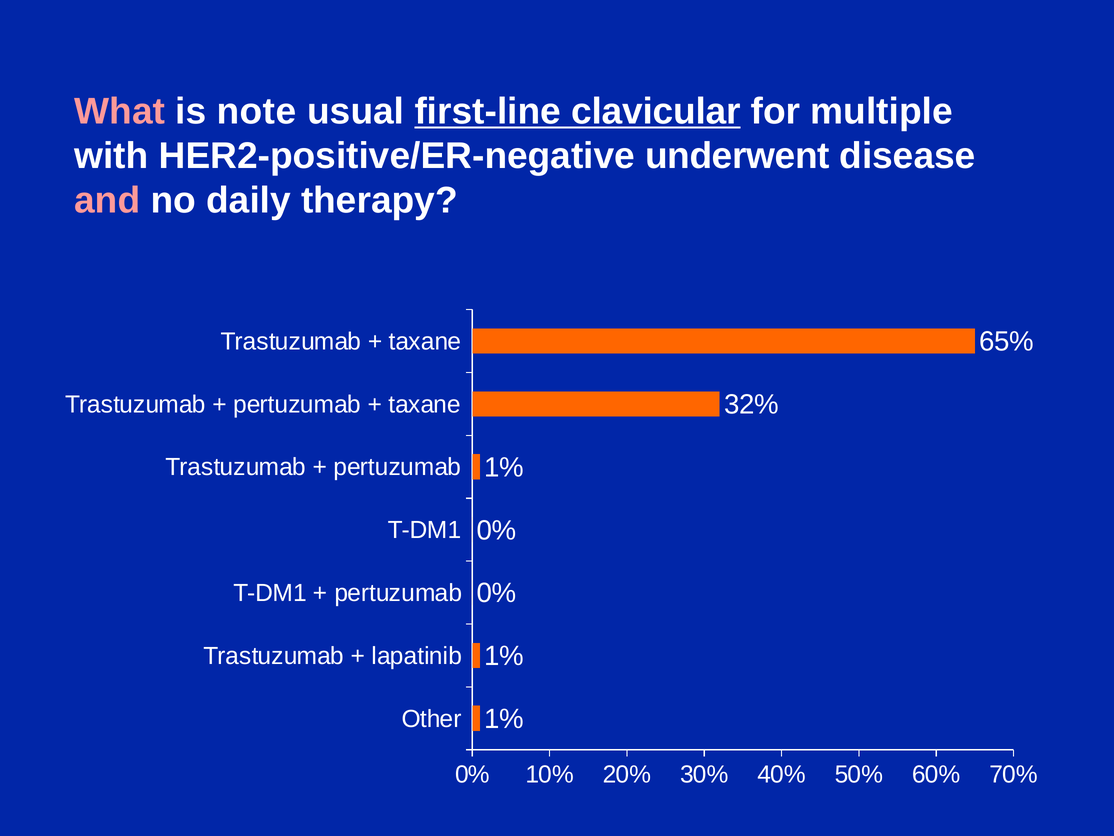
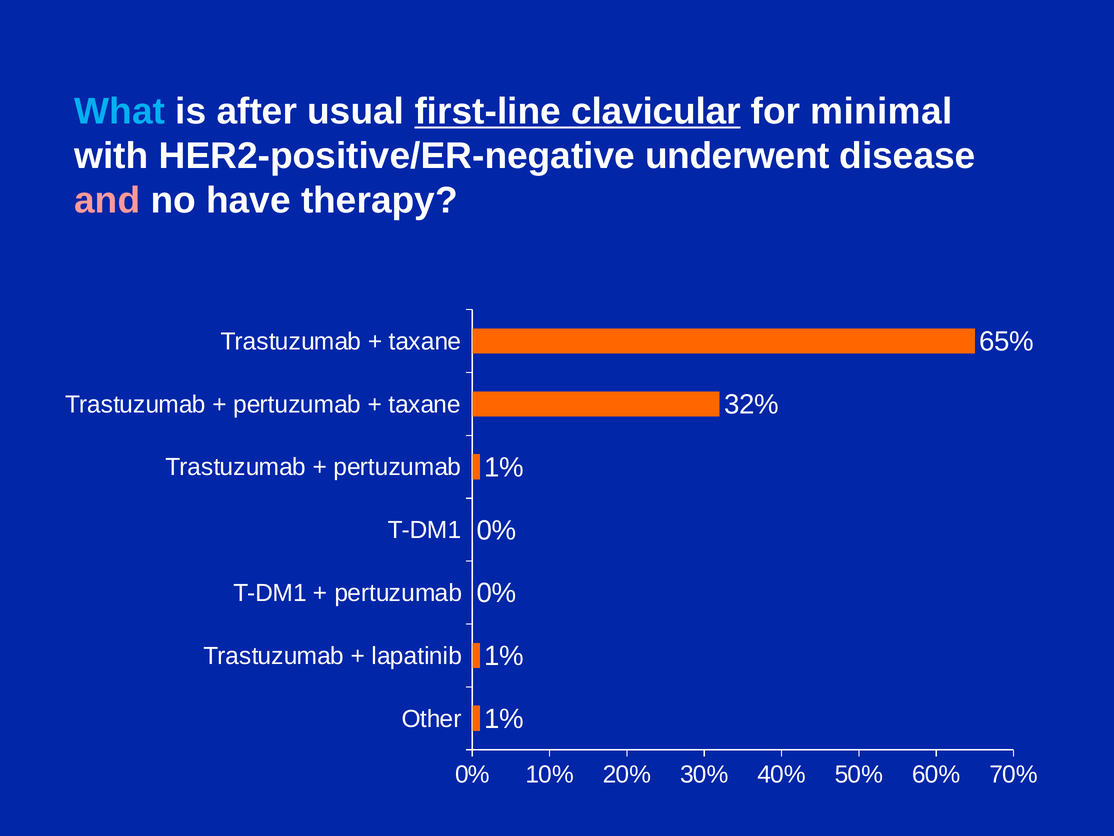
What colour: pink -> light blue (120, 111)
note: note -> after (257, 111)
multiple: multiple -> minimal (881, 111)
daily: daily -> have (248, 200)
